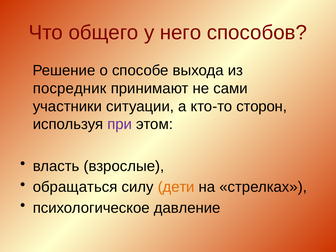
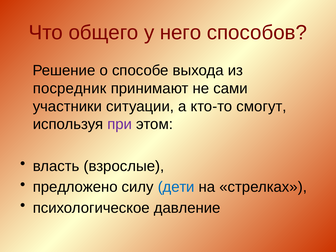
сторон: сторон -> смогут (262, 106)
обращаться: обращаться -> предложено (75, 187)
дети colour: orange -> blue (176, 187)
